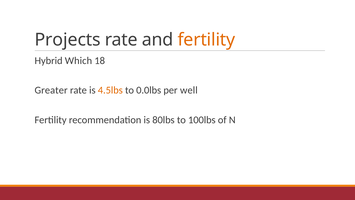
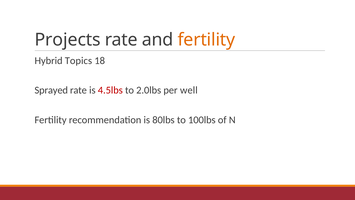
Which: Which -> Topics (78, 61)
Greater: Greater -> Sprayed (51, 90)
4.5lbs colour: orange -> red (110, 90)
0.0lbs: 0.0lbs -> 2.0lbs (149, 90)
